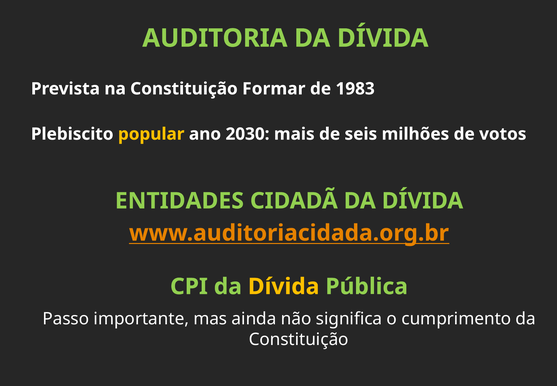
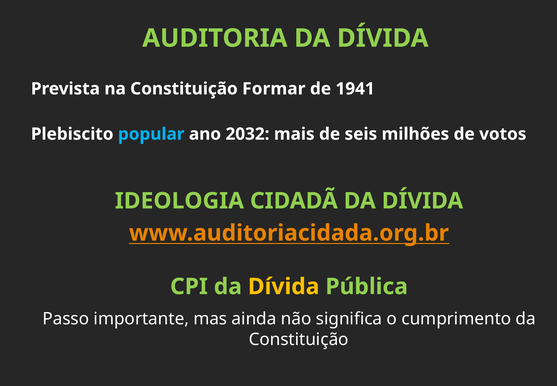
1983: 1983 -> 1941 (355, 89)
popular colour: yellow -> light blue (151, 134)
2030: 2030 -> 2032 (248, 134)
ENTIDADES: ENTIDADES -> IDEOLOGIA (179, 201)
